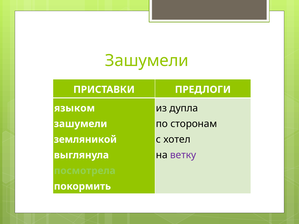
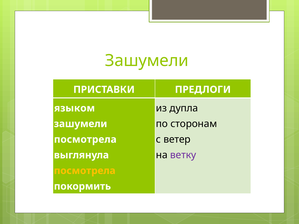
хотел: хотел -> ветер (177, 140)
земляникой: земляникой -> посмотрела (85, 140)
посмотрела colour: light green -> yellow (85, 171)
